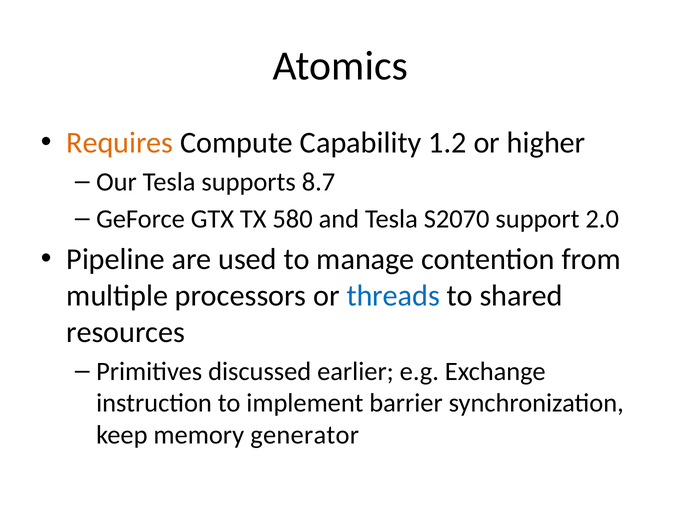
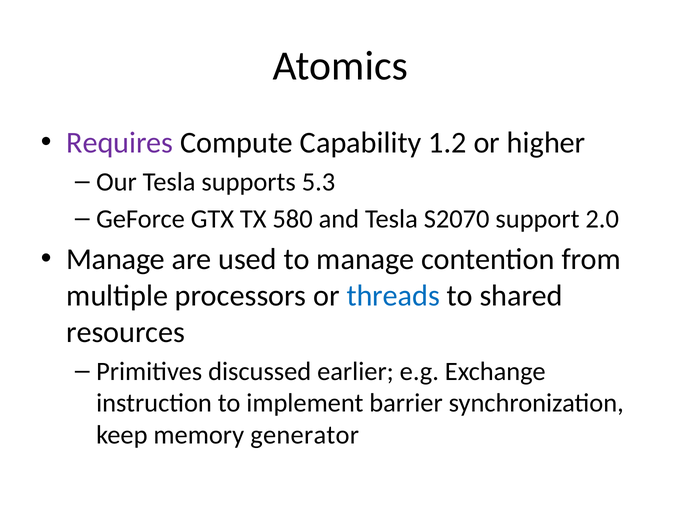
Requires colour: orange -> purple (120, 143)
8.7: 8.7 -> 5.3 (318, 182)
Pipeline: Pipeline -> Manage (116, 259)
